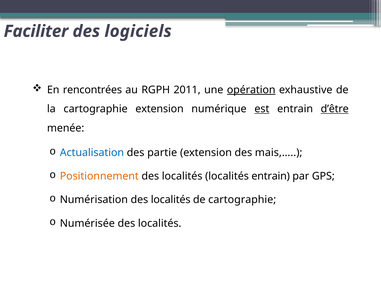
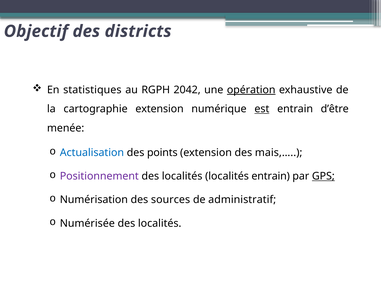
Faciliter: Faciliter -> Objectif (36, 31)
logiciels: logiciels -> districts (138, 31)
rencontrées: rencontrées -> statistiques (92, 90)
2011: 2011 -> 2042 (187, 90)
d’être underline: present -> none (335, 109)
partie: partie -> points (162, 153)
Positionnement colour: orange -> purple (99, 176)
GPS underline: none -> present (323, 176)
localités: localités -> sources (171, 200)
de cartographie: cartographie -> administratif (242, 200)
